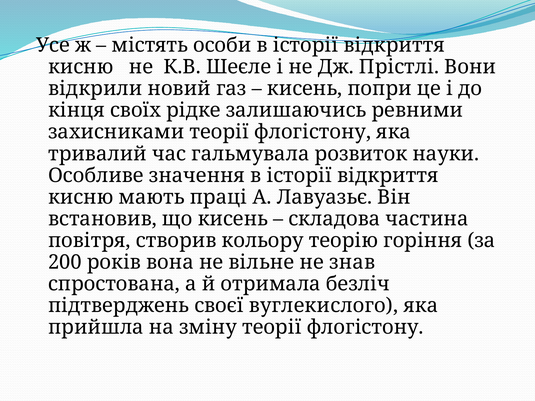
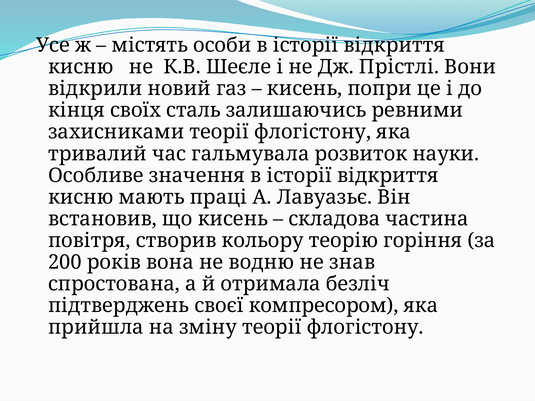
рідке: рідке -> сталь (194, 110)
вільне: вільне -> водню (261, 262)
вуглекислого: вуглекислого -> компресором (324, 306)
